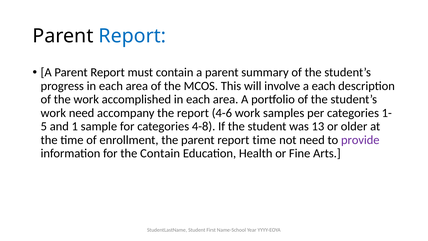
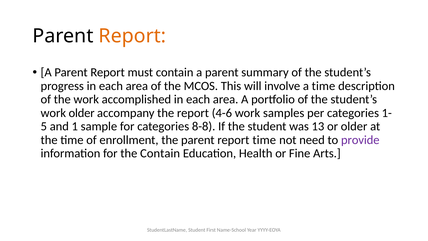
Report colour: blue -> orange (132, 36)
a each: each -> time (324, 86)
work need: need -> older (82, 113)
4-8: 4-8 -> 8-8 (204, 126)
